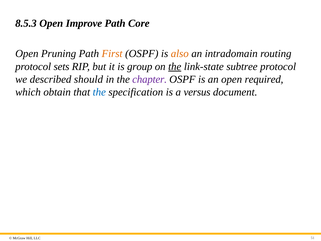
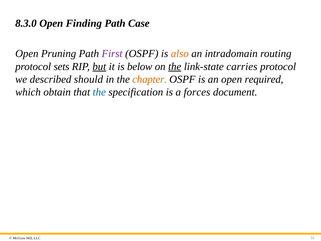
8.5.3: 8.5.3 -> 8.3.0 (26, 23)
Improve: Improve -> Finding (84, 23)
Core: Core -> Case (139, 23)
First colour: orange -> purple (112, 54)
but underline: none -> present (99, 66)
group: group -> below (140, 66)
subtree: subtree -> carries (242, 66)
chapter colour: purple -> orange (150, 79)
versus: versus -> forces (197, 92)
